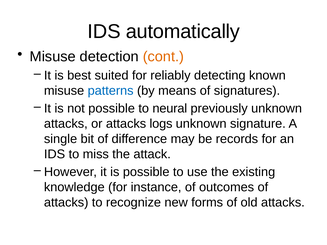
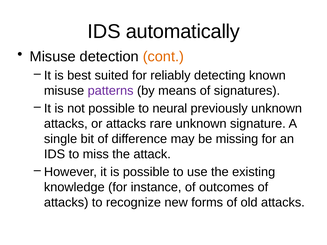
patterns colour: blue -> purple (111, 91)
logs: logs -> rare (161, 124)
records: records -> missing (237, 139)
